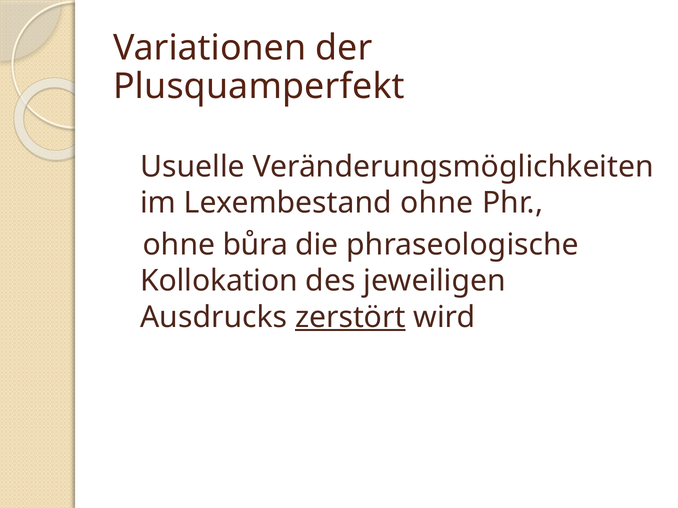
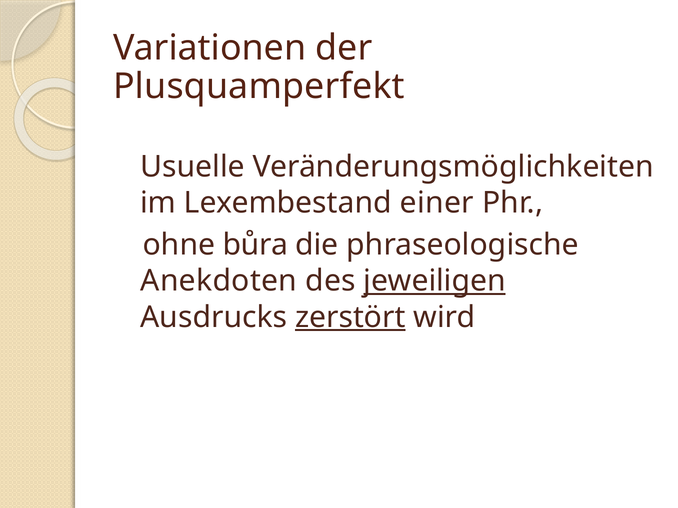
Lexembestand ohne: ohne -> einer (437, 203)
Kollokation: Kollokation -> Anekdoten (219, 281)
jeweiligen underline: none -> present (435, 281)
